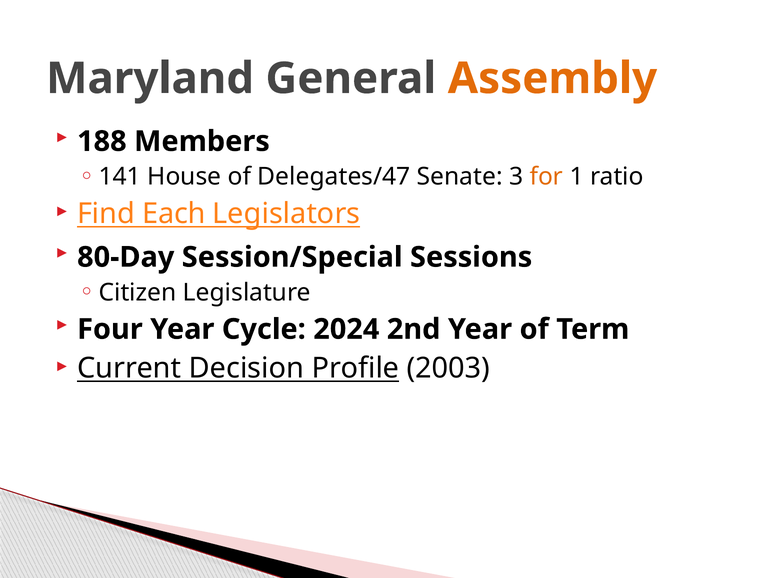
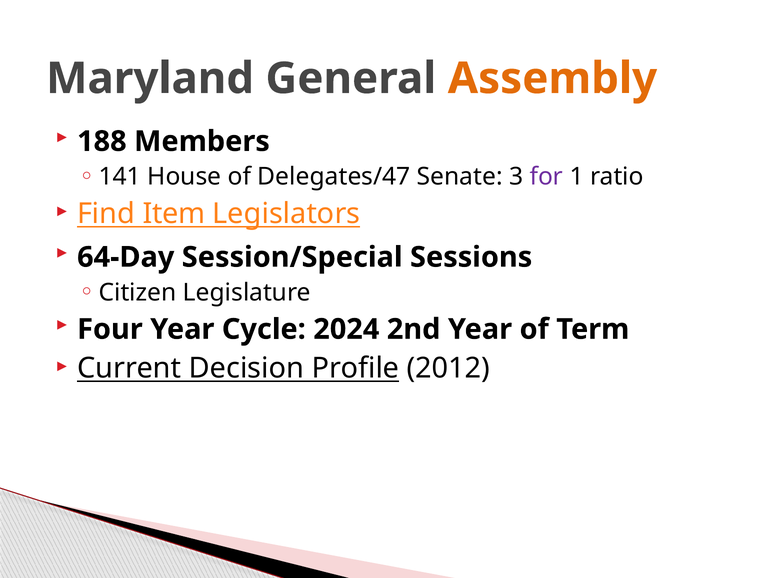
for colour: orange -> purple (546, 177)
Each: Each -> Item (174, 214)
80-Day: 80-Day -> 64-Day (126, 257)
2003: 2003 -> 2012 (448, 368)
